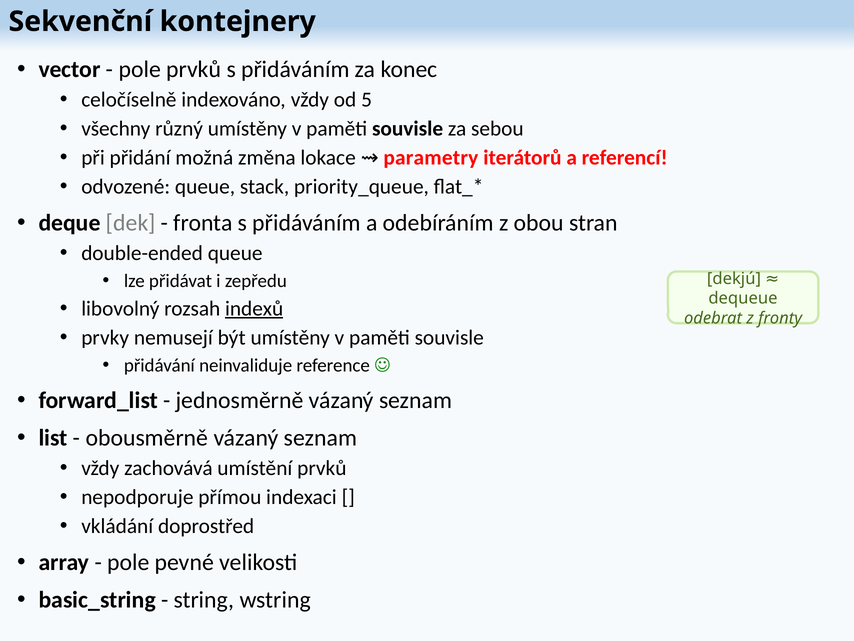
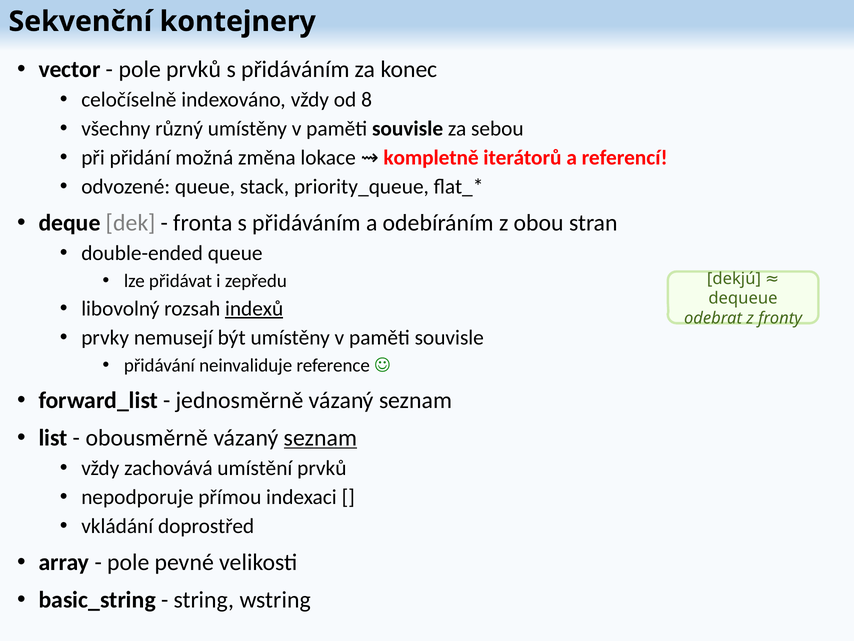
5: 5 -> 8 (367, 100)
parametry: parametry -> kompletně (431, 158)
seznam underline: none -> present (320, 437)
